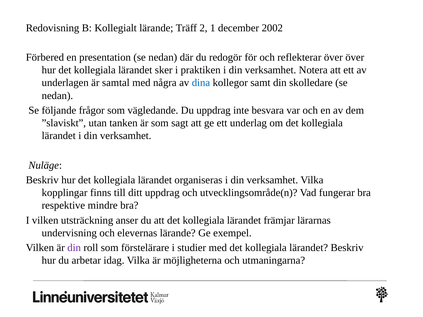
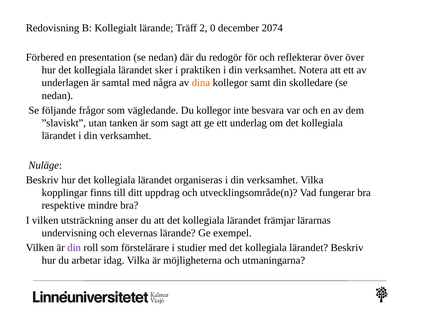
1: 1 -> 0 (213, 28)
2002: 2002 -> 2074 (272, 28)
dina colour: blue -> orange (201, 83)
Du uppdrag: uppdrag -> kollegor (214, 110)
